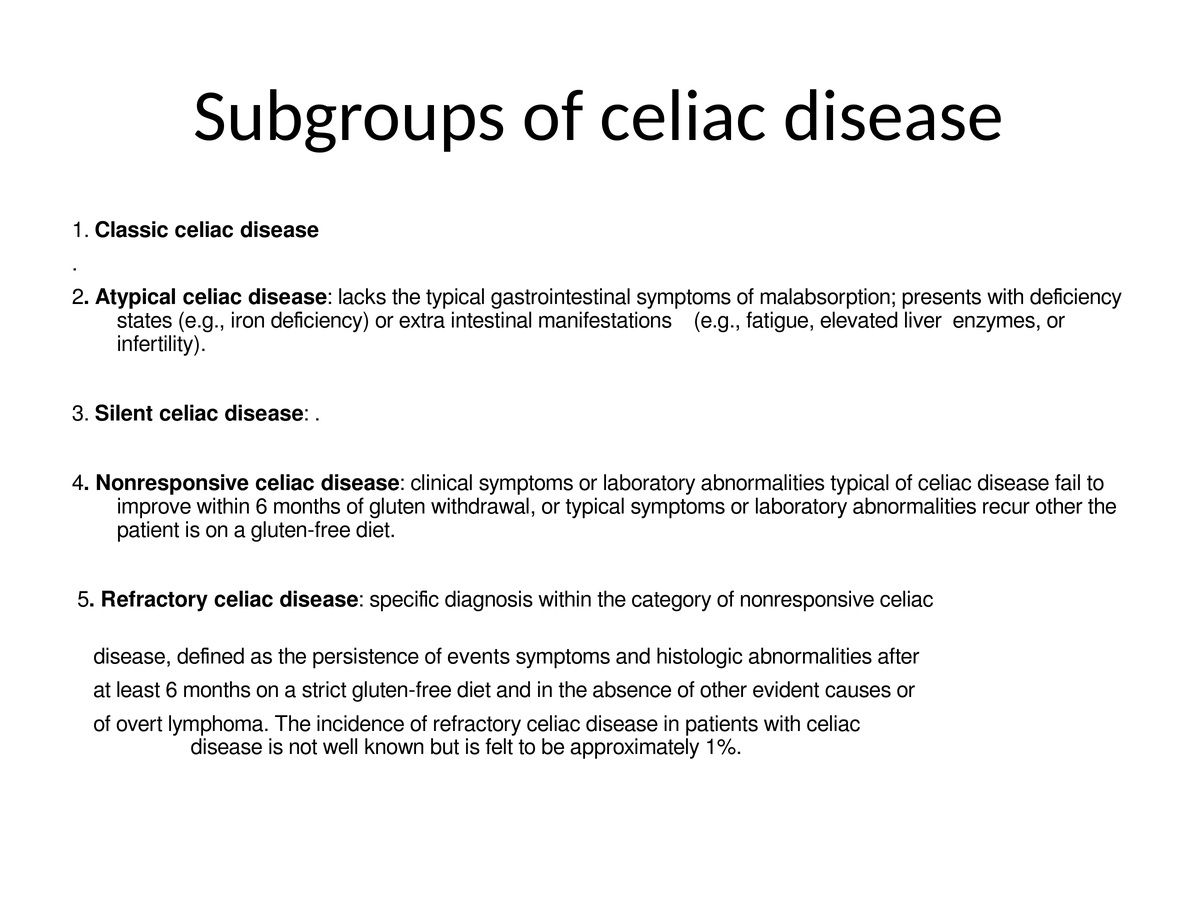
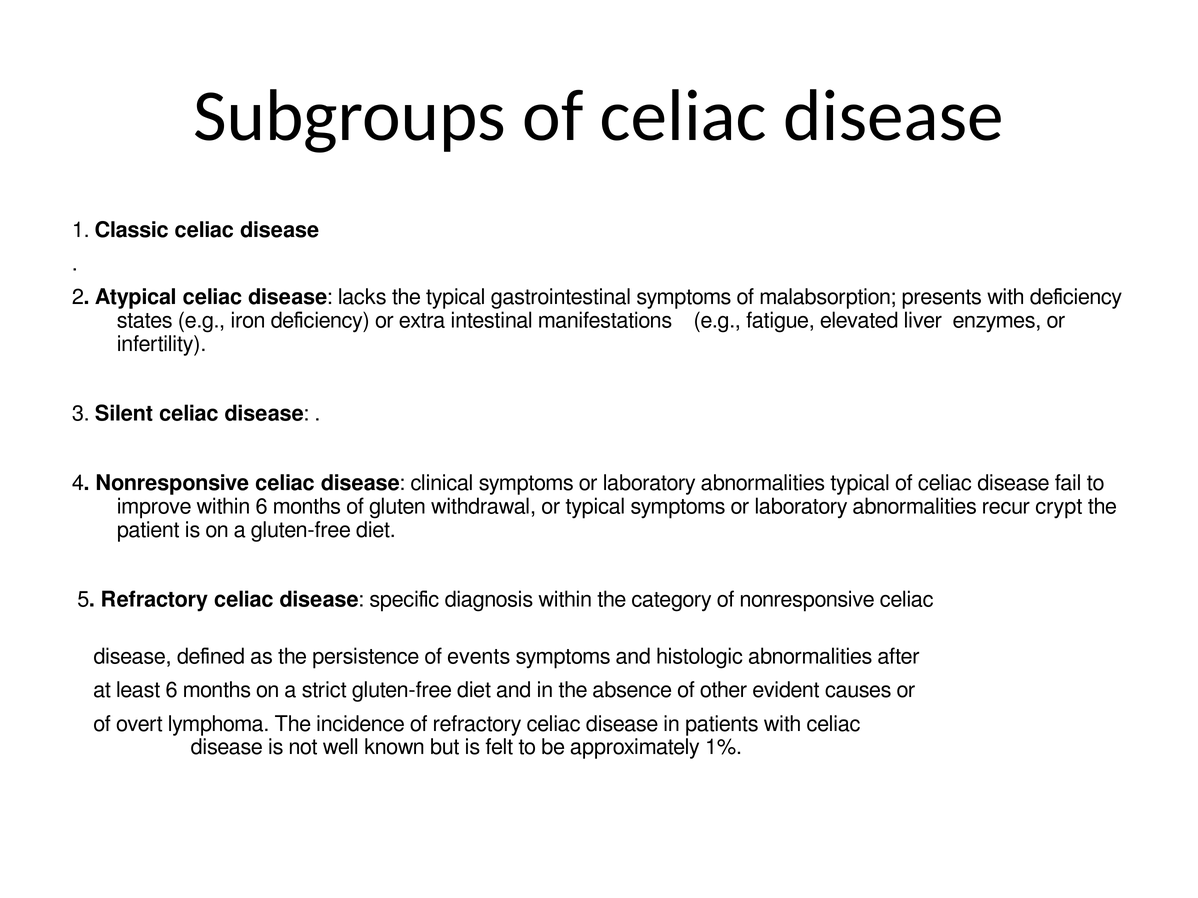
recur other: other -> crypt (1059, 507)
